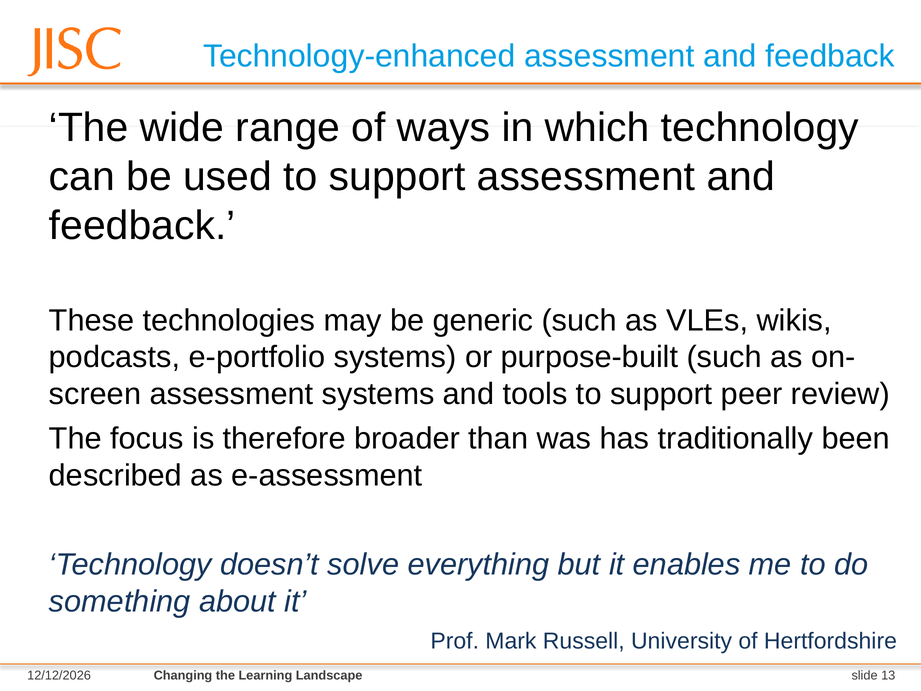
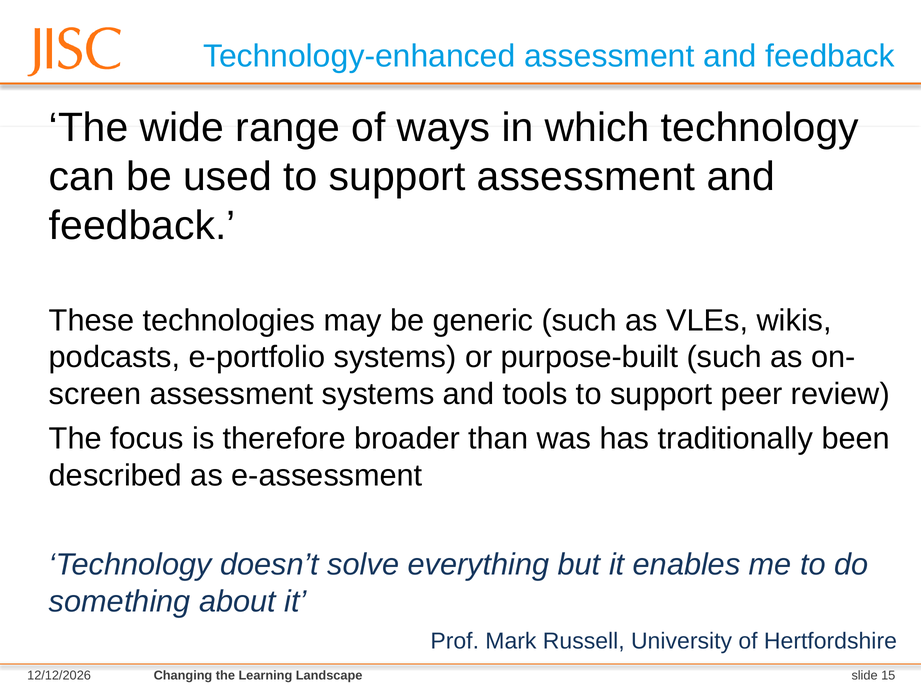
13: 13 -> 15 (888, 675)
